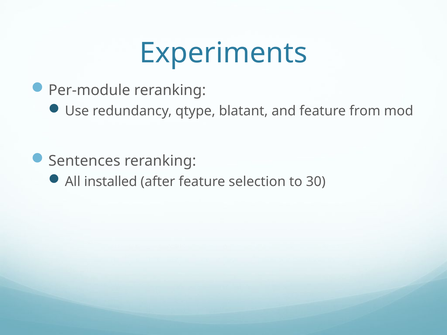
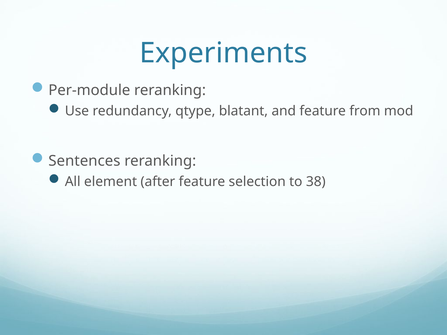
installed: installed -> element (111, 182)
30: 30 -> 38 (316, 182)
